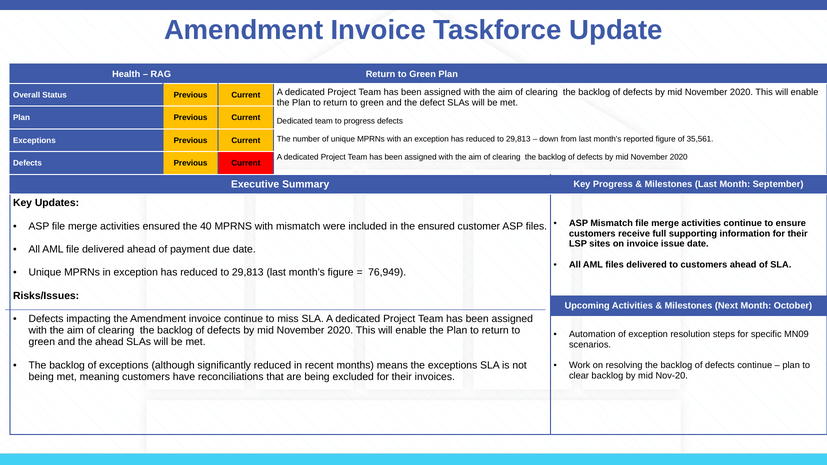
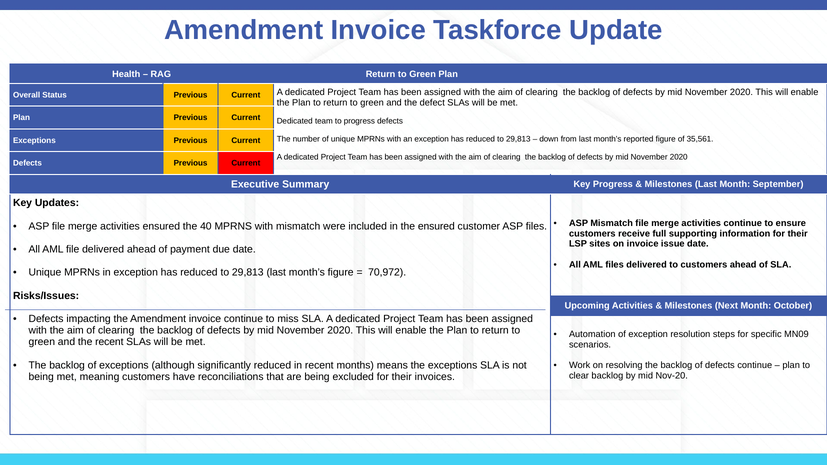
76,949: 76,949 -> 70,972 (387, 273)
the ahead: ahead -> recent (109, 342)
